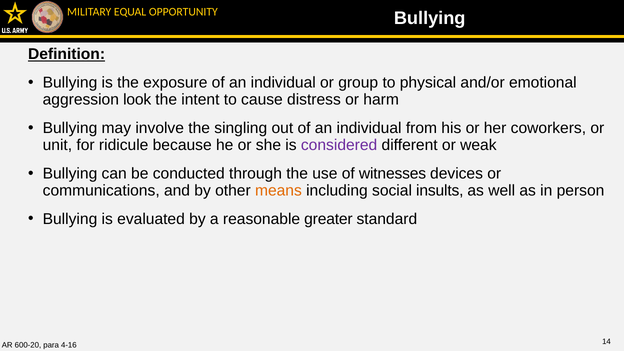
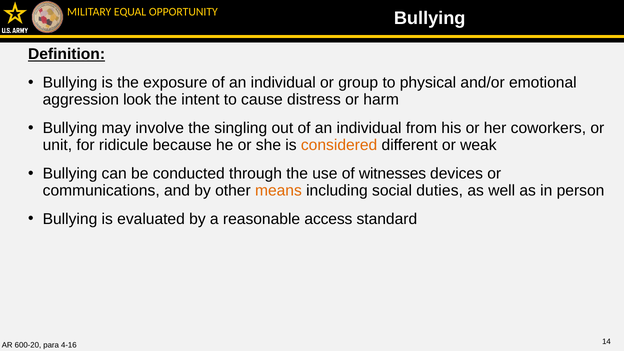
considered colour: purple -> orange (339, 145)
insults: insults -> duties (440, 190)
greater: greater -> access (328, 219)
